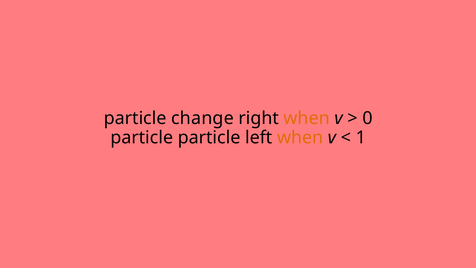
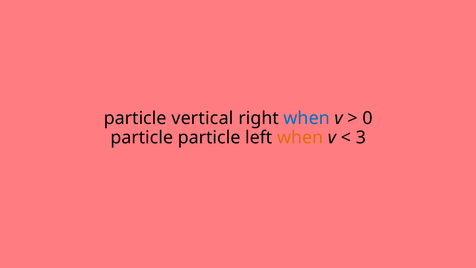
change: change -> vertical (202, 118)
when colour: orange -> blue (307, 118)
1: 1 -> 3 (361, 138)
